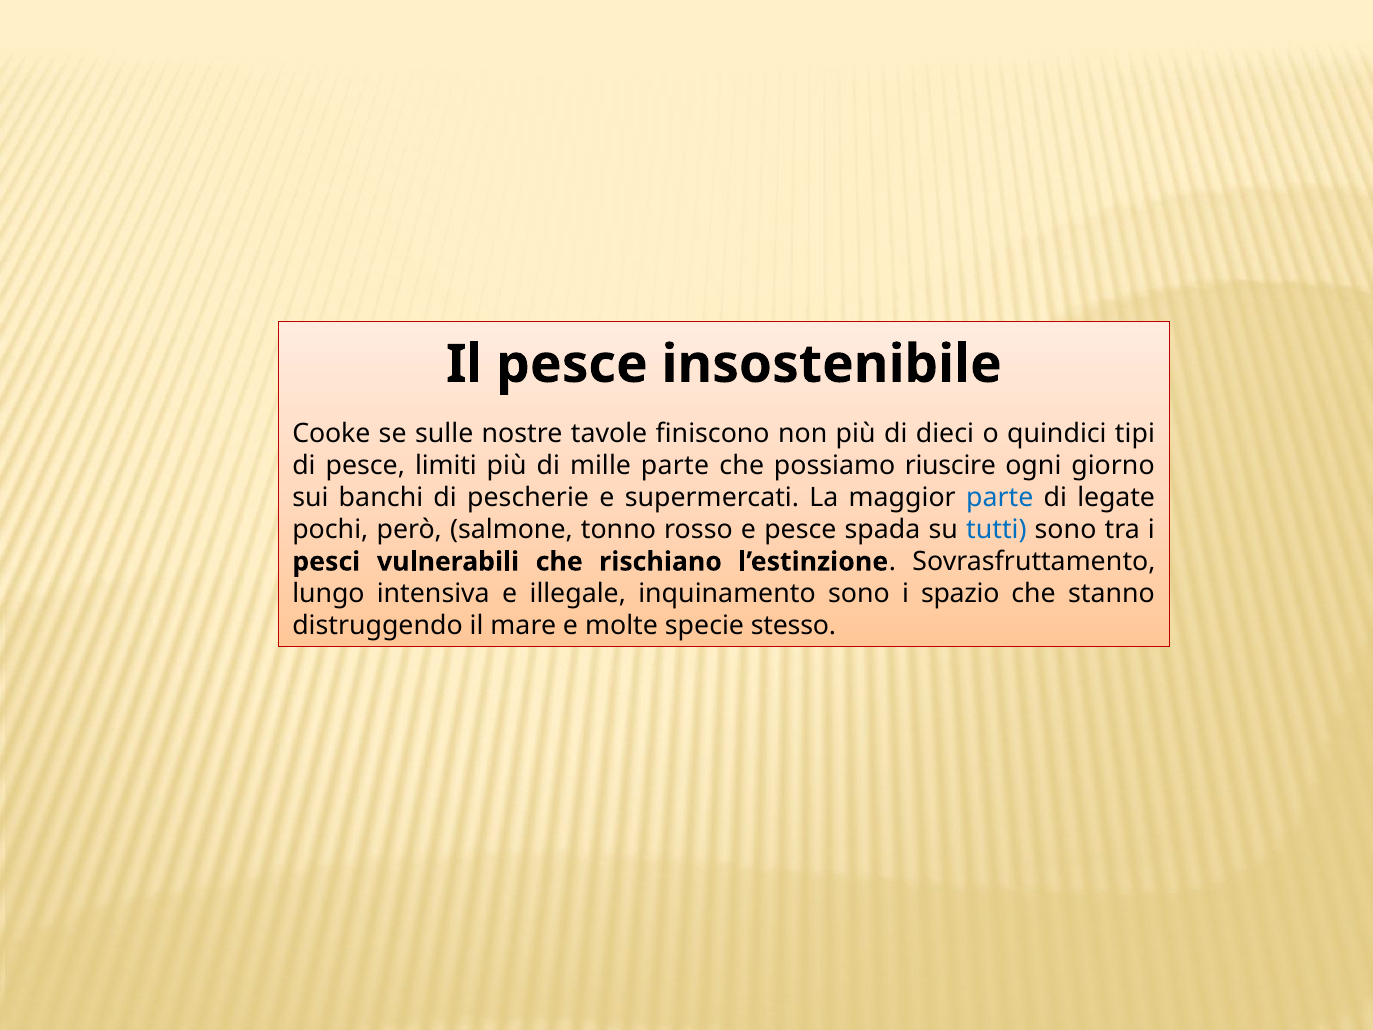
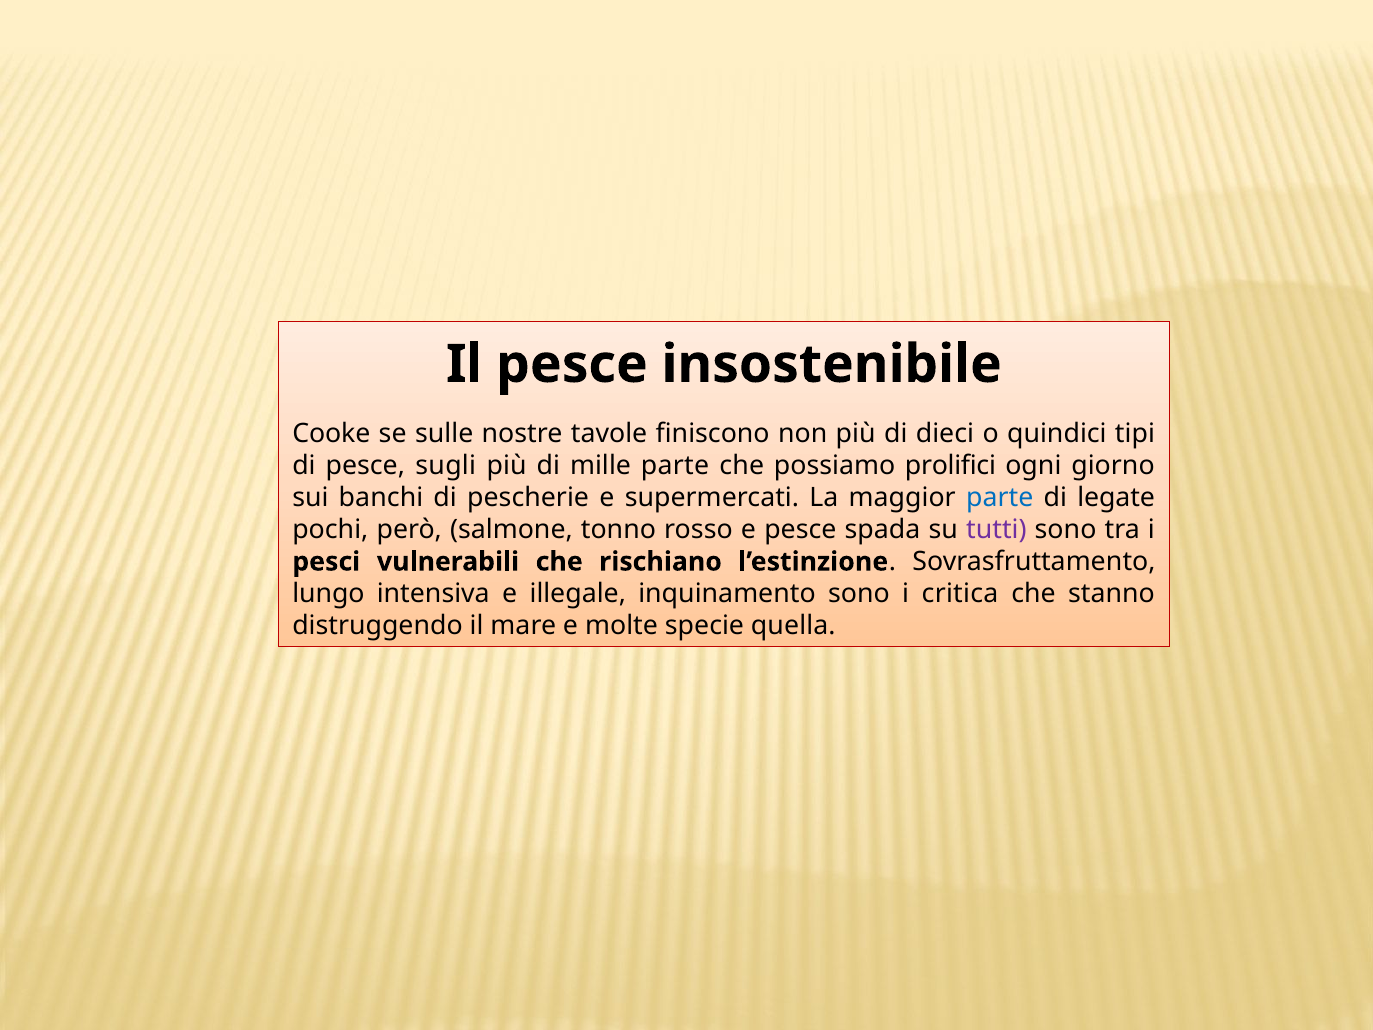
limiti: limiti -> sugli (446, 465)
riuscire: riuscire -> prolifici (950, 465)
tutti colour: blue -> purple (996, 530)
spazio: spazio -> critica (960, 594)
stesso: stesso -> quella (793, 626)
